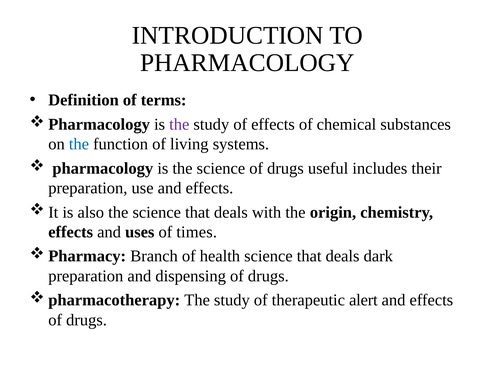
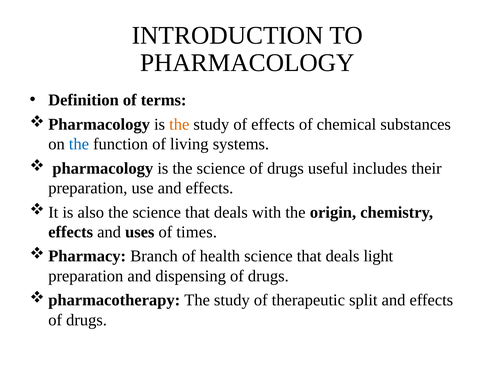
the colour: purple -> orange (179, 124)
dark: dark -> light (378, 256)
alert: alert -> split (363, 300)
